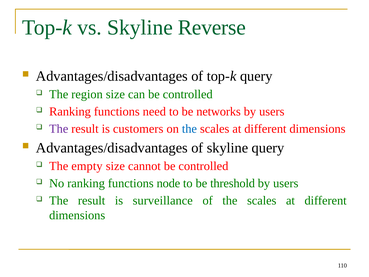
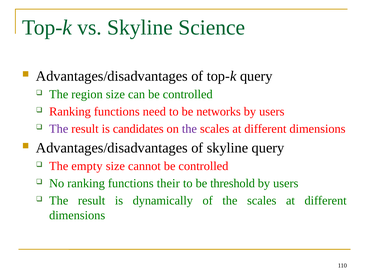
Reverse: Reverse -> Science (212, 27)
customers: customers -> candidates (138, 129)
the colour: blue -> purple (189, 129)
node: node -> their (168, 183)
surveillance: surveillance -> dynamically (163, 200)
